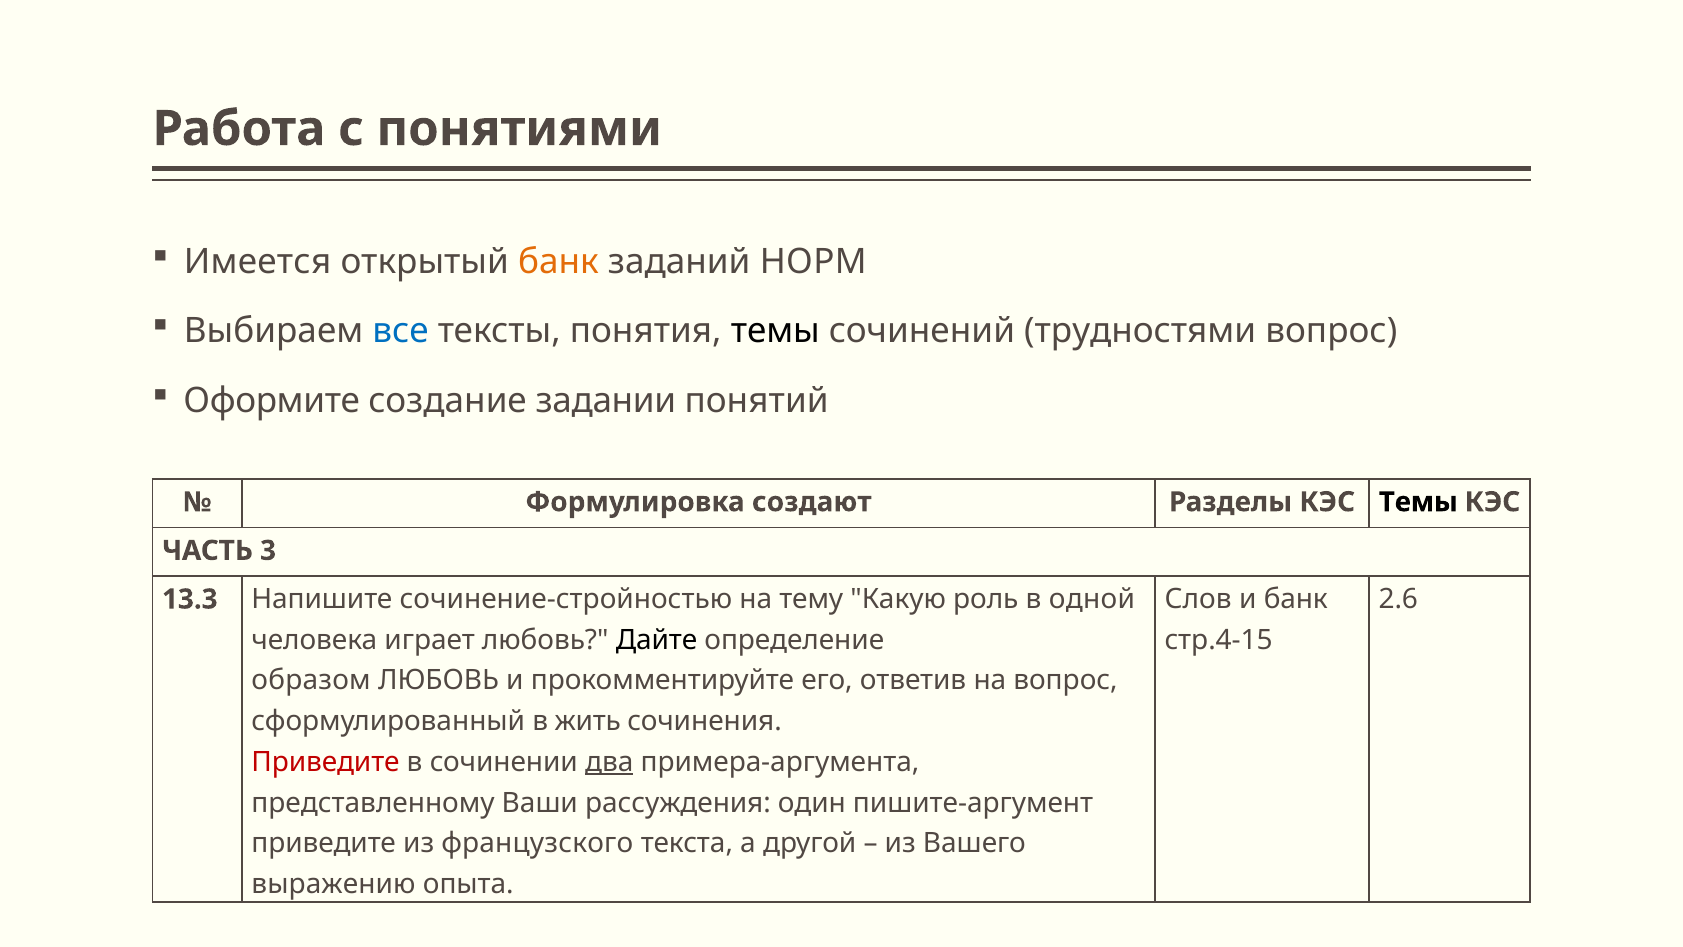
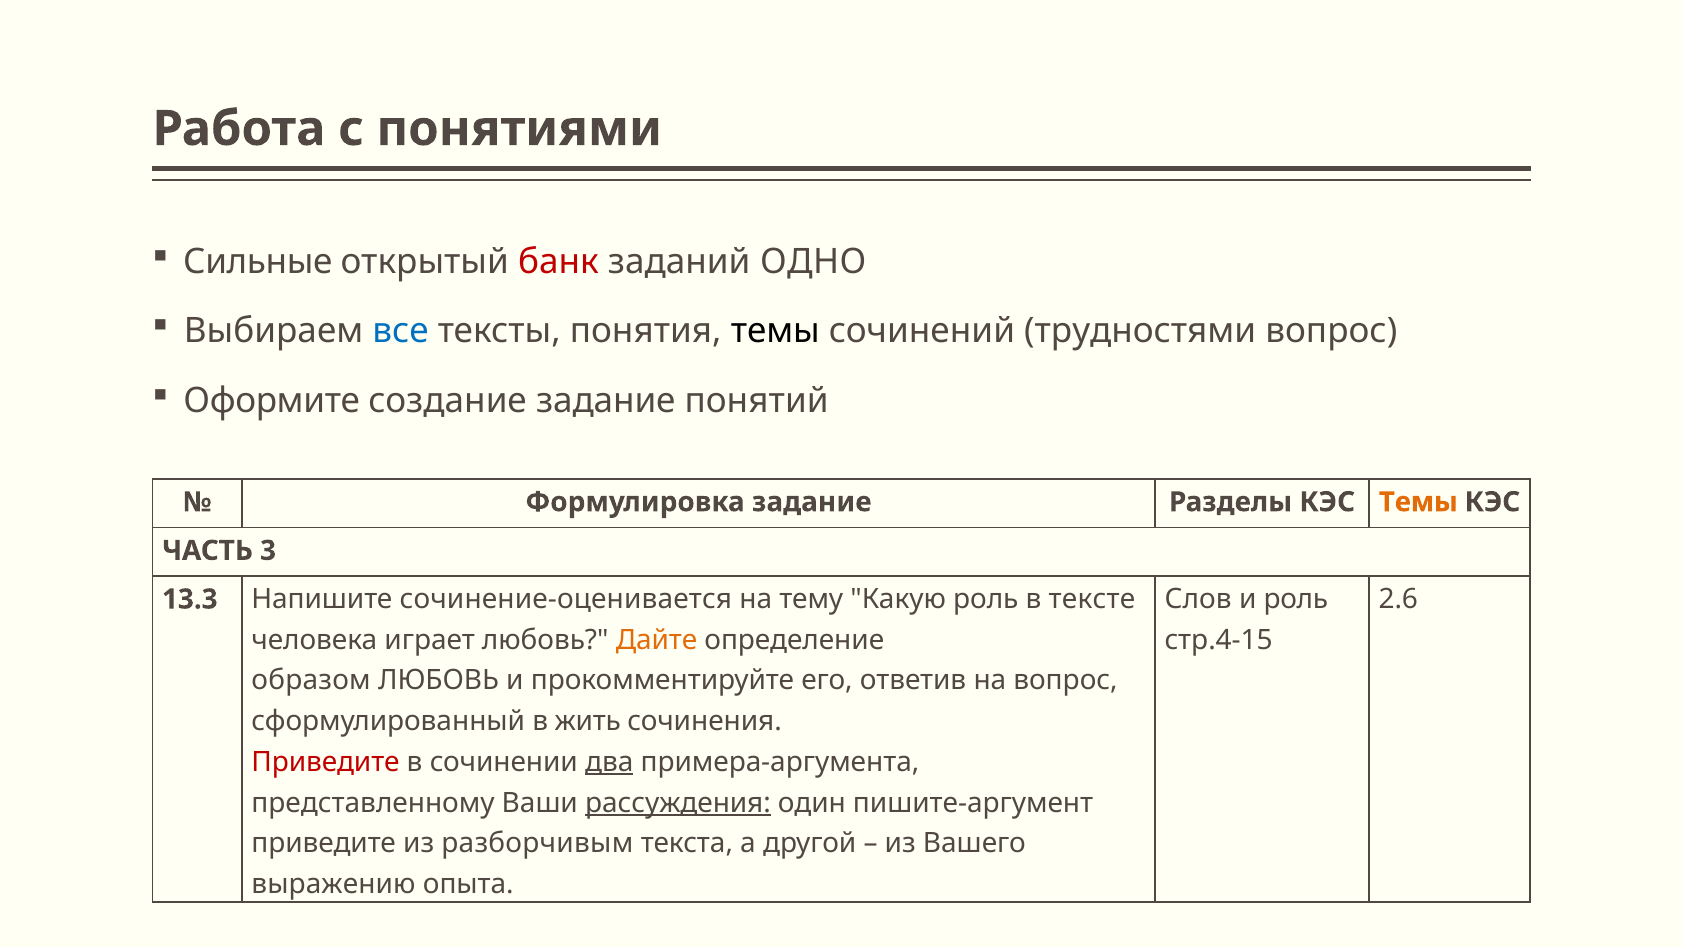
Имеется: Имеется -> Сильные (258, 262)
банк colour: orange -> red (558, 262)
НОРМ: НОРМ -> ОДНО (813, 262)
создание задании: задании -> задание (606, 401)
Формулировка создают: создают -> задание (812, 502)
Темы colour: black -> orange (1418, 502)
и банк: банк -> роль (1296, 599)
сочинение-стройностью: сочинение-стройностью -> сочинение-оценивается (566, 599)
одной: одной -> тексте (1092, 599)
Дайте colour: black -> orange (657, 640)
рассуждения underline: none -> present (678, 803)
французского: французского -> разборчивым (537, 843)
